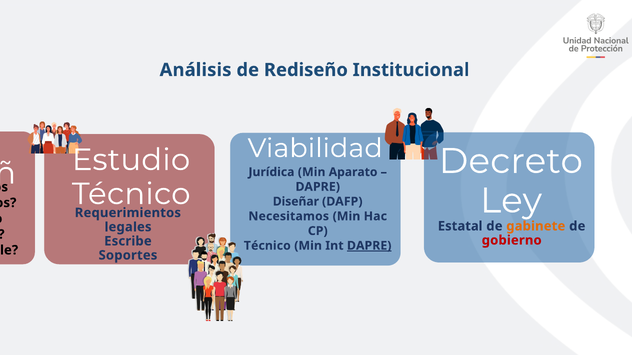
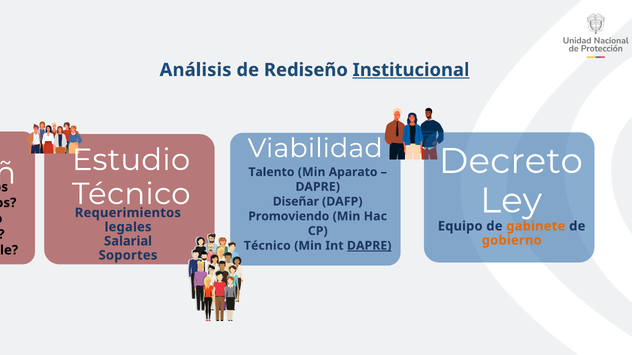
Institucional underline: none -> present (411, 70)
Jurídica: Jurídica -> Talento (271, 172)
Necesitamos: Necesitamos -> Promoviendo (289, 217)
Estatal: Estatal -> Equipo (460, 226)
gobierno colour: red -> orange (512, 241)
Escribe: Escribe -> Salarial (128, 241)
